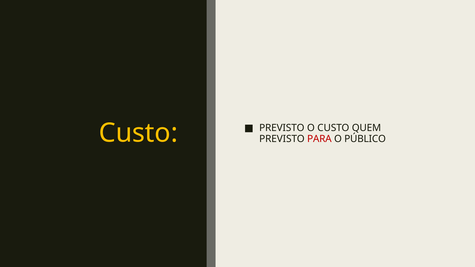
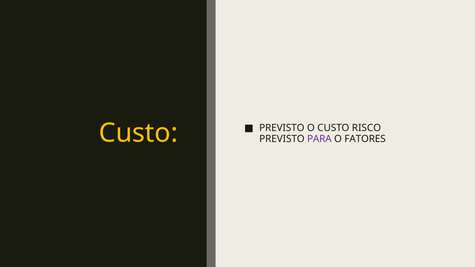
QUEM: QUEM -> RISCO (366, 128)
PARA colour: red -> purple (319, 139)
PÚBLICO: PÚBLICO -> FATORES (365, 139)
